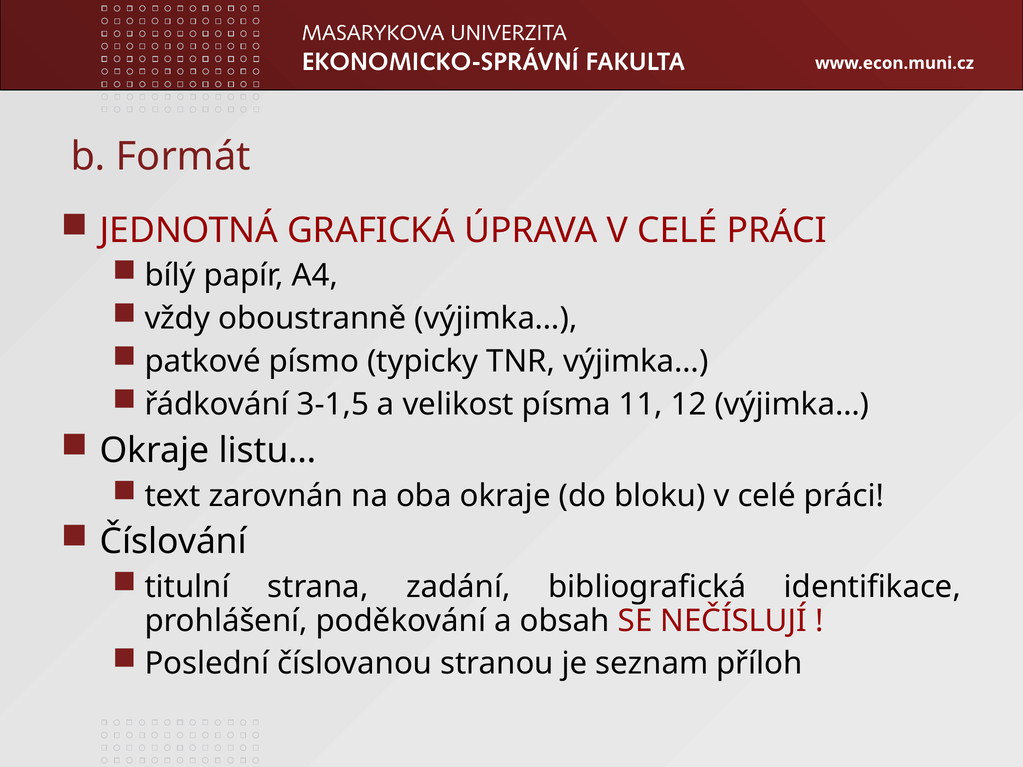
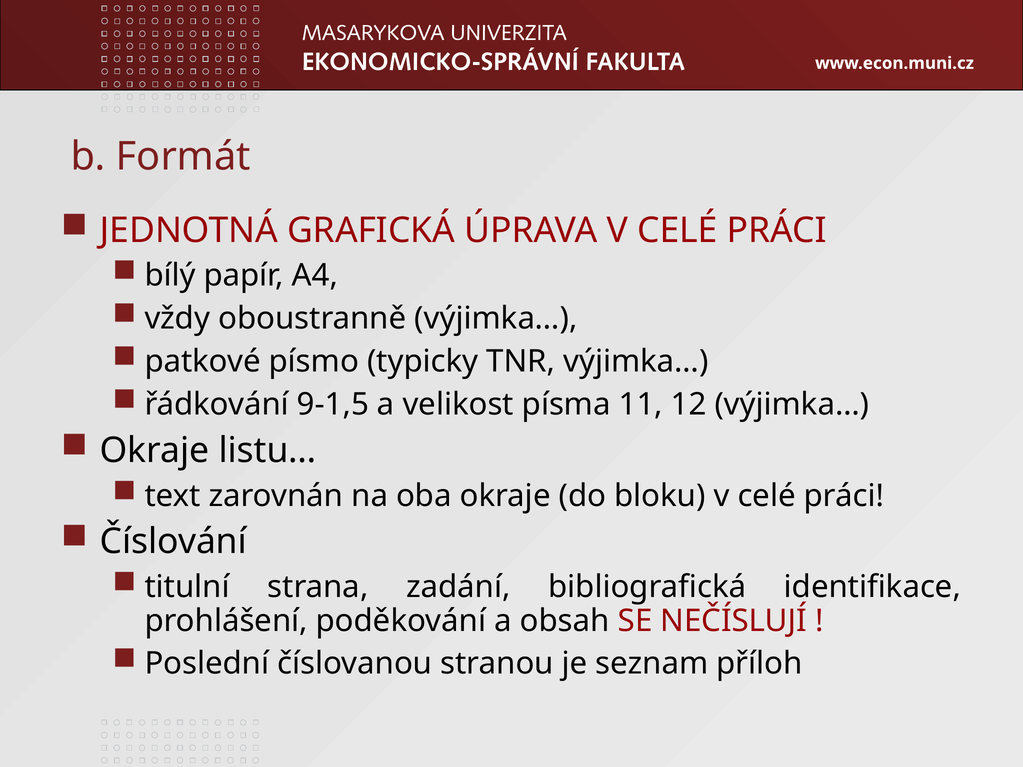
3-1,5: 3-1,5 -> 9-1,5 (333, 405)
